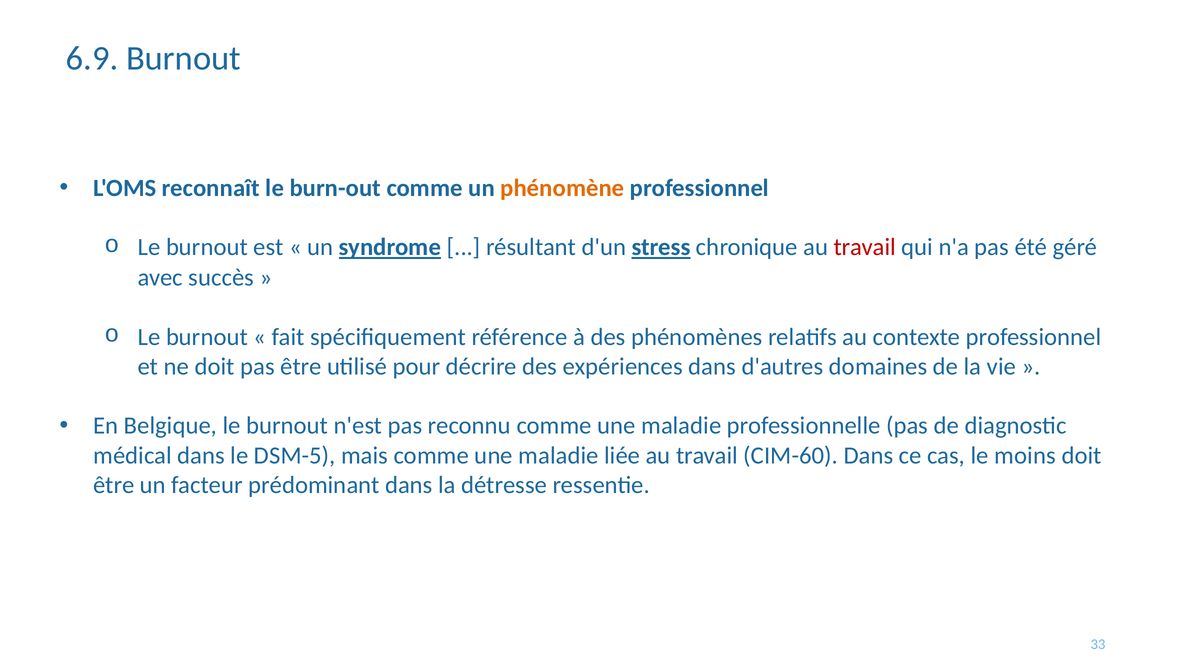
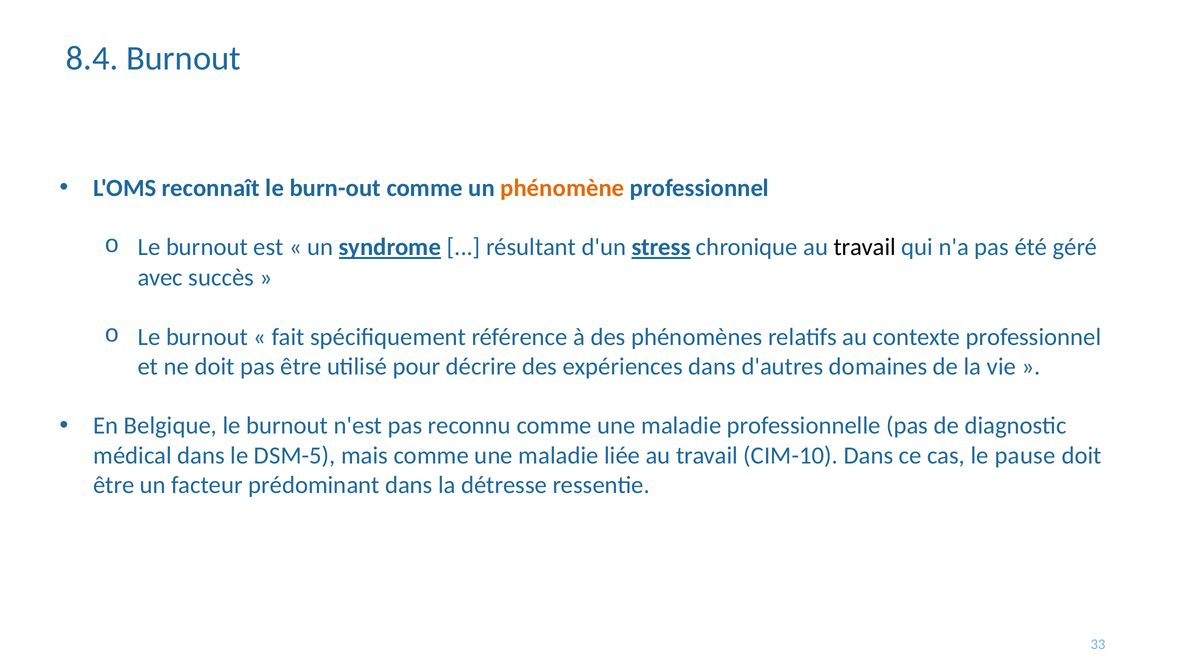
6.9: 6.9 -> 8.4 (92, 58)
travail colour: red -> black (865, 247)
CIM-60: CIM-60 -> CIM-10 (791, 456)
moins: moins -> pause (1025, 456)
